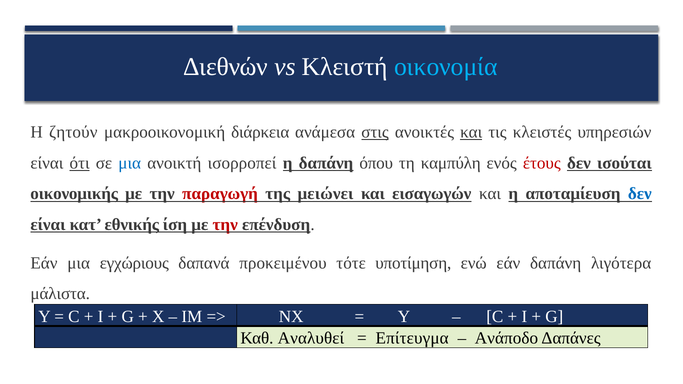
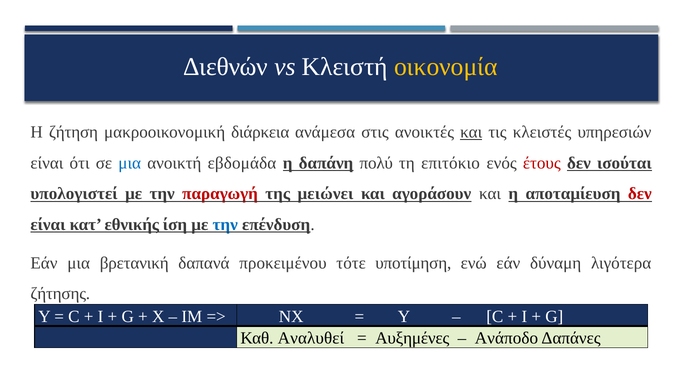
οικονομία colour: light blue -> yellow (446, 67)
ζητούν: ζητούν -> ζήτηση (73, 132)
στις underline: present -> none (375, 132)
ότι underline: present -> none (80, 163)
ισορροπεί: ισορροπεί -> εβδομάδα (242, 163)
όπου: όπου -> πολύ (376, 163)
καμπύλη: καμπύλη -> επιτόκιο (451, 163)
οικονομικής: οικονομικής -> υπολογιστεί (74, 194)
εισαγωγών: εισαγωγών -> αγοράσουν (432, 194)
δεν colour: blue -> red (640, 194)
την colour: red -> blue (225, 225)
εγχώριους: εγχώριους -> βρετανική (134, 263)
εάν δαπάνη: δαπάνη -> δύναμη (556, 263)
μάλιστα: μάλιστα -> ζήτησης (60, 294)
Επίτευγμα: Επίτευγμα -> Αυξημένες (412, 338)
